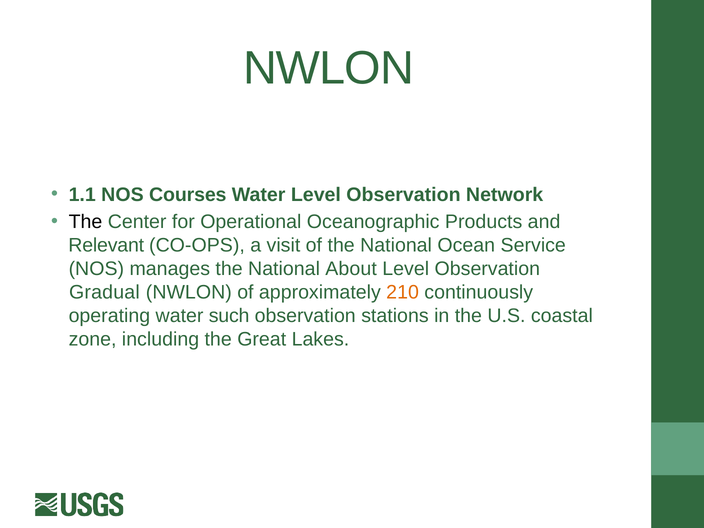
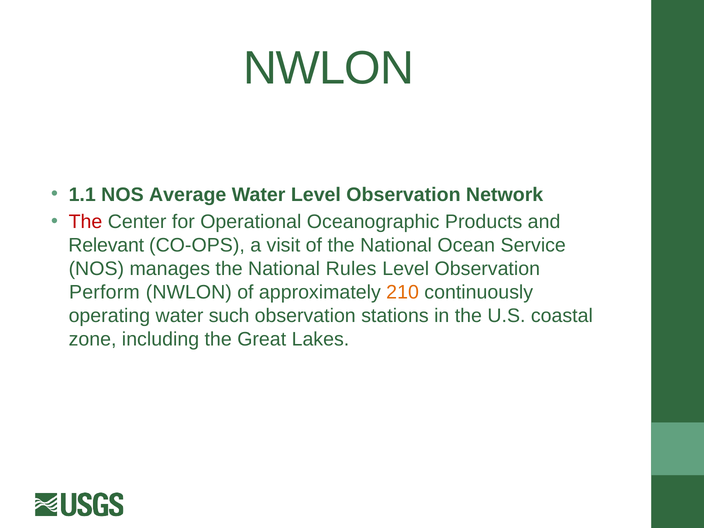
Courses: Courses -> Average (188, 195)
The colour: black -> red (85, 222)
About: About -> Rules (351, 269)
Gradual: Gradual -> Perform (104, 292)
